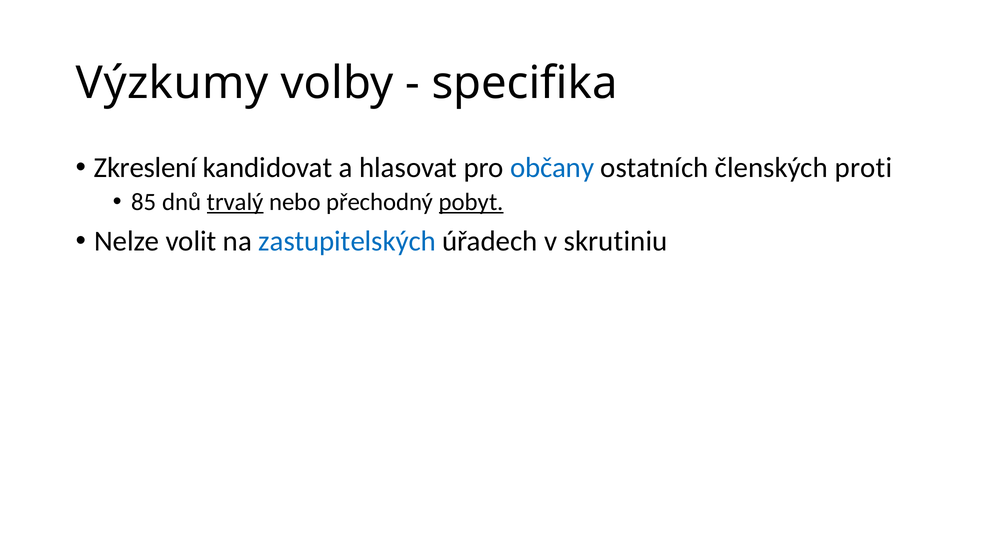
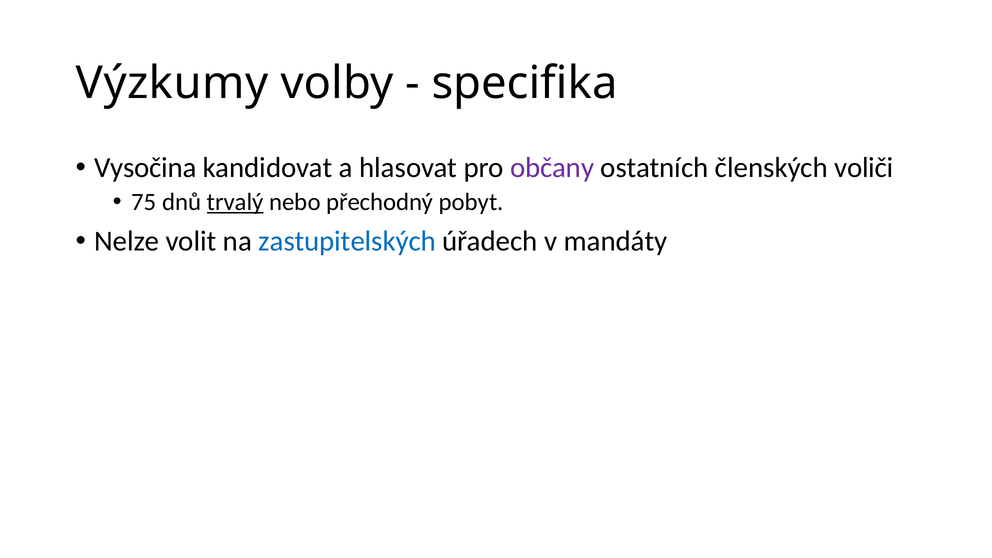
Zkreslení: Zkreslení -> Vysočina (145, 168)
občany colour: blue -> purple (552, 168)
proti: proti -> voliči (864, 168)
85: 85 -> 75 (144, 202)
pobyt underline: present -> none (471, 202)
skrutiniu: skrutiniu -> mandáty (616, 241)
